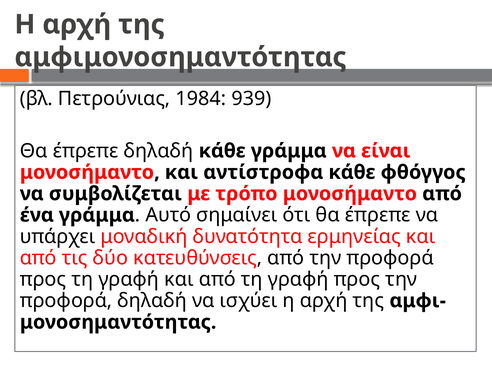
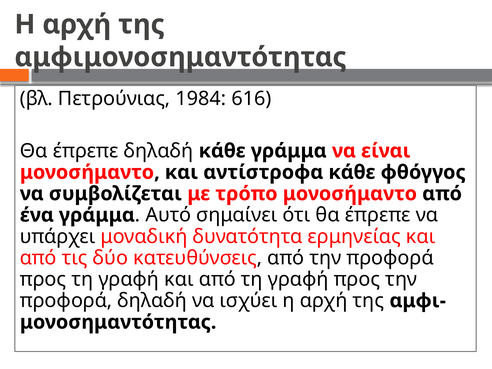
939: 939 -> 616 (251, 99)
